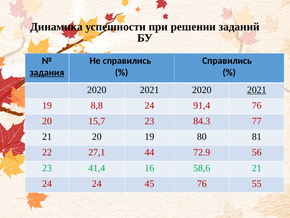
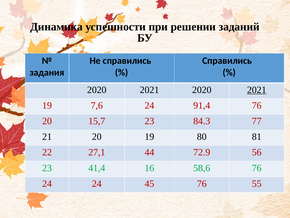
задания underline: present -> none (47, 72)
8,8: 8,8 -> 7,6 (97, 105)
58,6 21: 21 -> 76 (257, 168)
